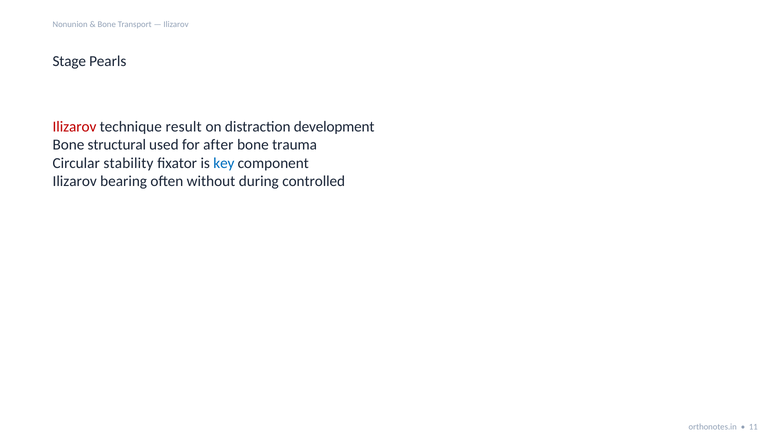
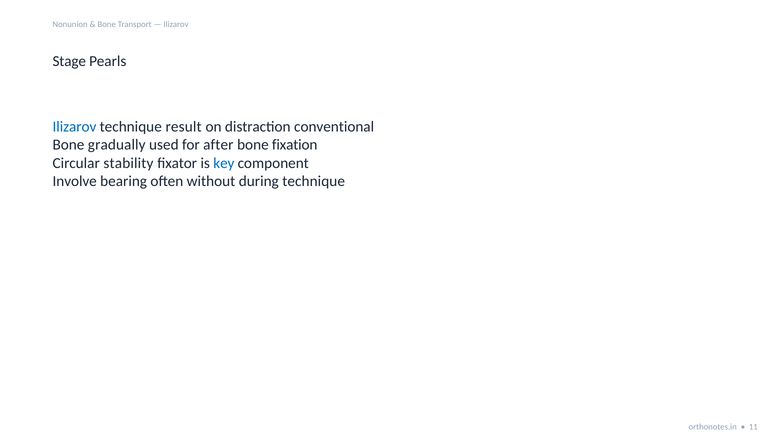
Ilizarov colour: red -> blue (74, 127)
development: development -> conventional (334, 127)
structural: structural -> gradually (117, 145)
trauma: trauma -> fixation (295, 145)
Ilizarov: Ilizarov -> Involve (75, 181)
during controlled: controlled -> technique (314, 181)
